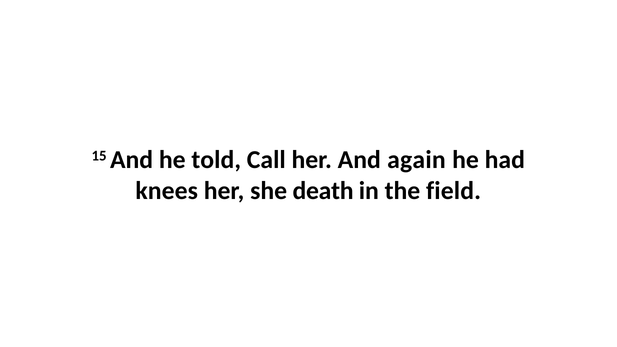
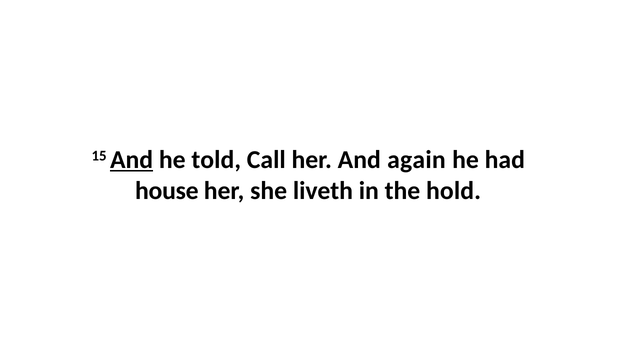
And underline: none -> present (132, 160)
knees: knees -> house (167, 191)
death: death -> liveth (323, 191)
field: field -> hold (454, 191)
